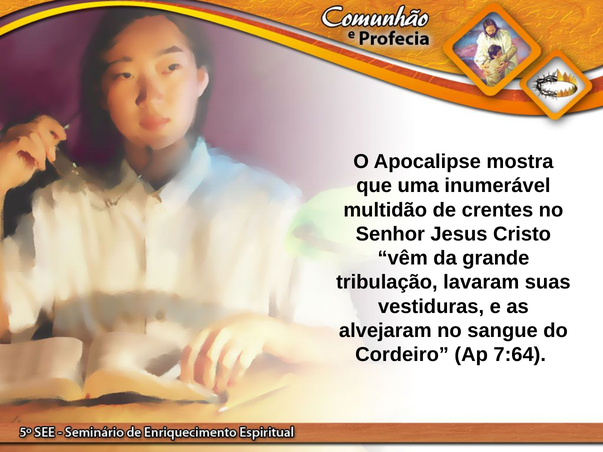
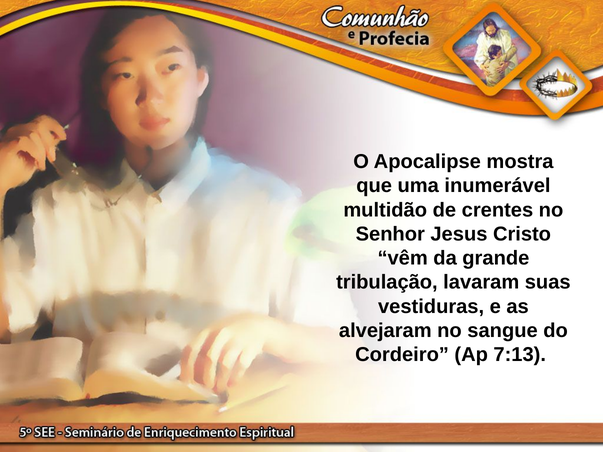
7:64: 7:64 -> 7:13 (520, 355)
